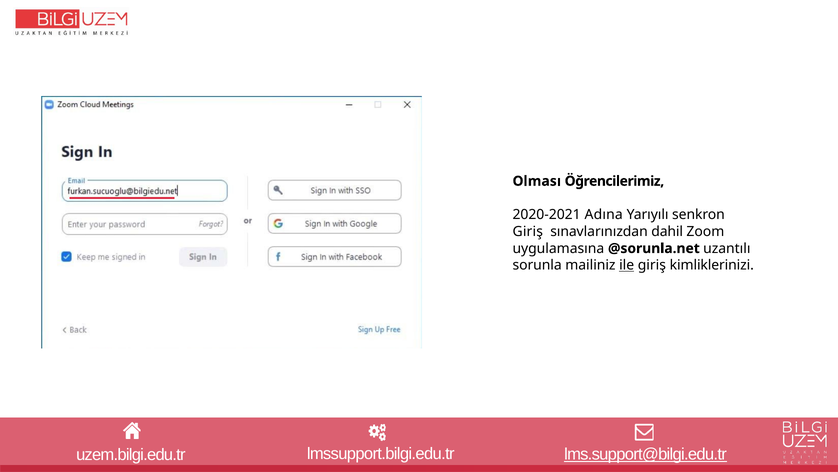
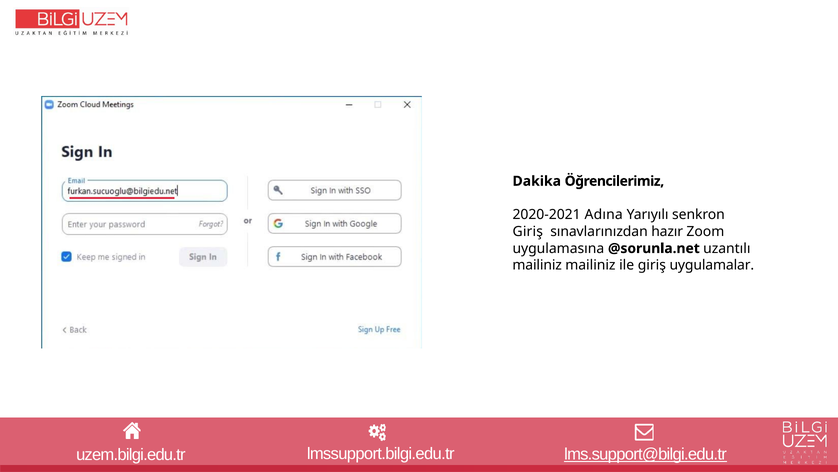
Olması: Olması -> Dakika (537, 181)
dahil: dahil -> hazır (667, 231)
sorunla: sorunla -> mailiniz (537, 265)
ile underline: present -> none (627, 265)
kimliklerinizi: kimliklerinizi -> uygulamalar (712, 265)
